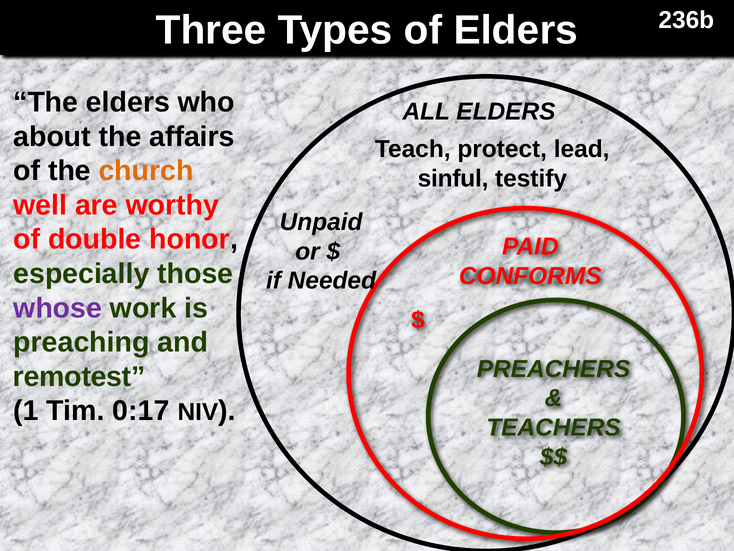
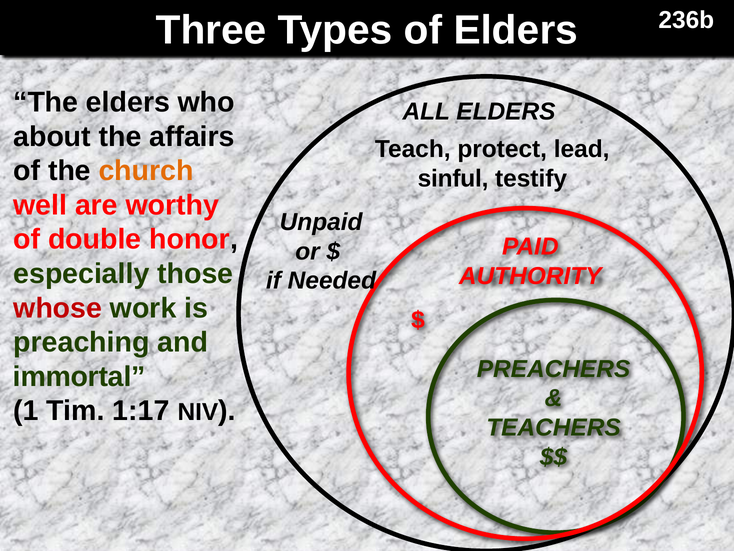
CONFORMS: CONFORMS -> AUTHORITY (530, 276)
whose colour: purple -> red (58, 308)
remotest: remotest -> immortal (79, 376)
0:17: 0:17 -> 1:17 (141, 411)
